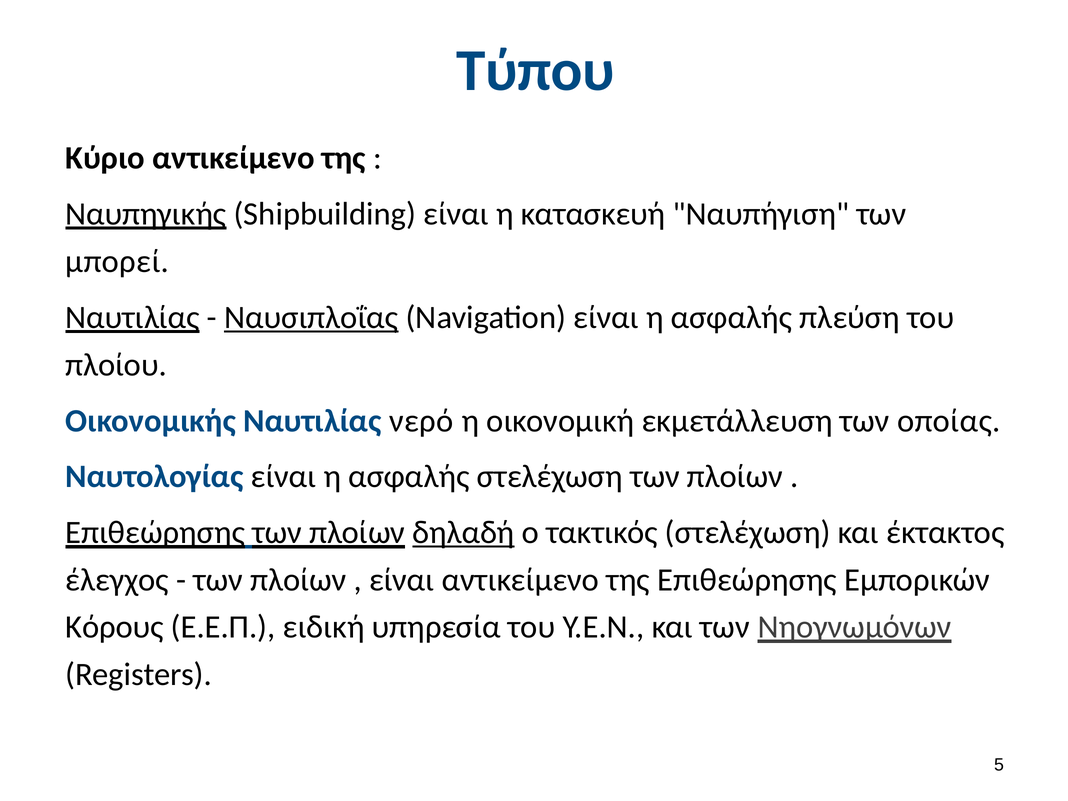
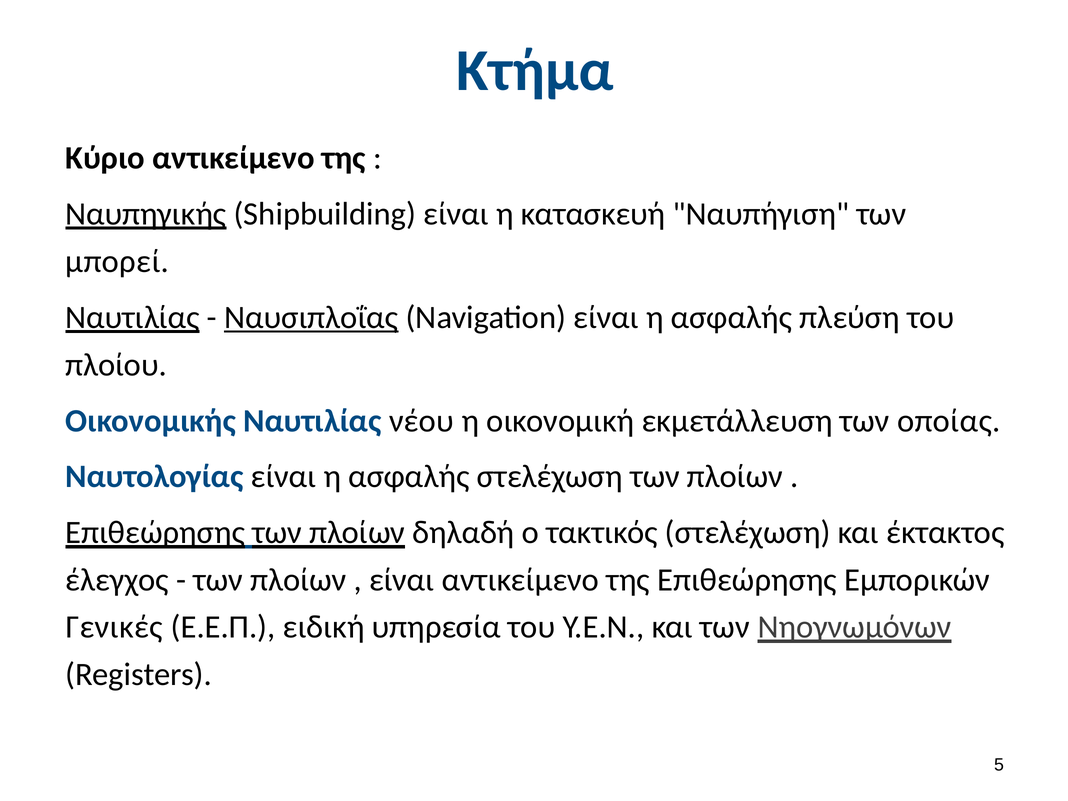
Τύπου: Τύπου -> Κτήμα (535, 71)
νερό: νερό -> νέου (422, 421)
δηλαδή underline: present -> none (463, 533)
Κόρους: Κόρους -> Γενικές (114, 627)
